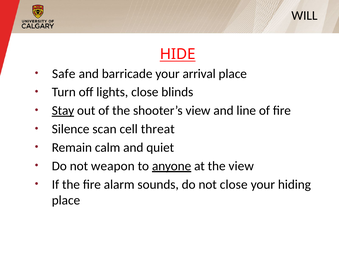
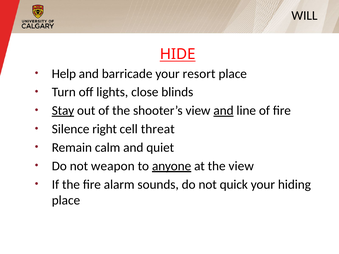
Safe: Safe -> Help (64, 74)
arrival: arrival -> resort (199, 74)
and underline: none -> present (223, 111)
scan: scan -> right (105, 129)
not close: close -> quick (234, 185)
